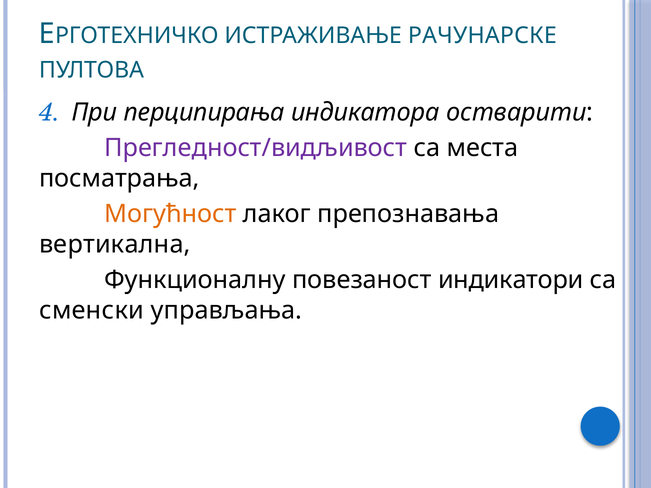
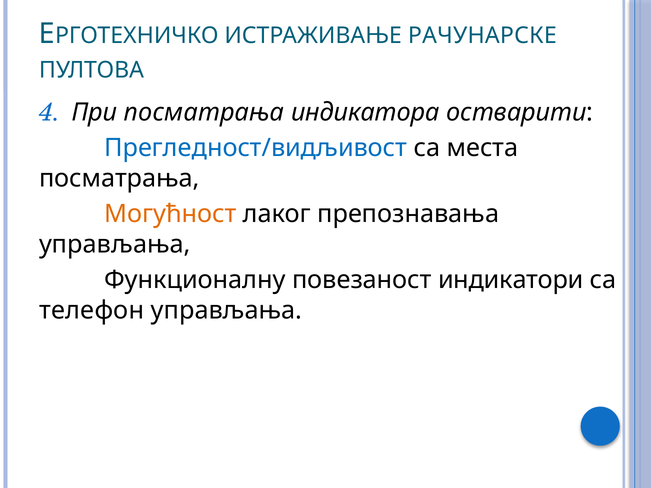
При перципирања: перципирања -> посматрања (204, 112)
Прегледност/видљивост colour: purple -> blue (256, 148)
вертикална: вертикална -> управљања (115, 245)
сменски: сменски -> телефон (92, 311)
